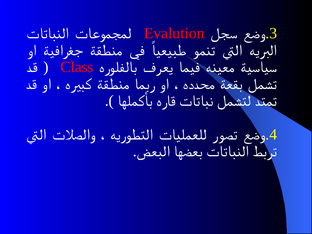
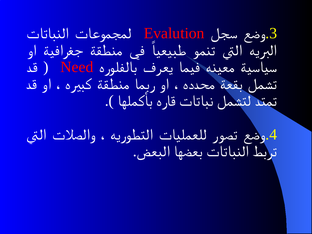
Class: Class -> Need (77, 67)
